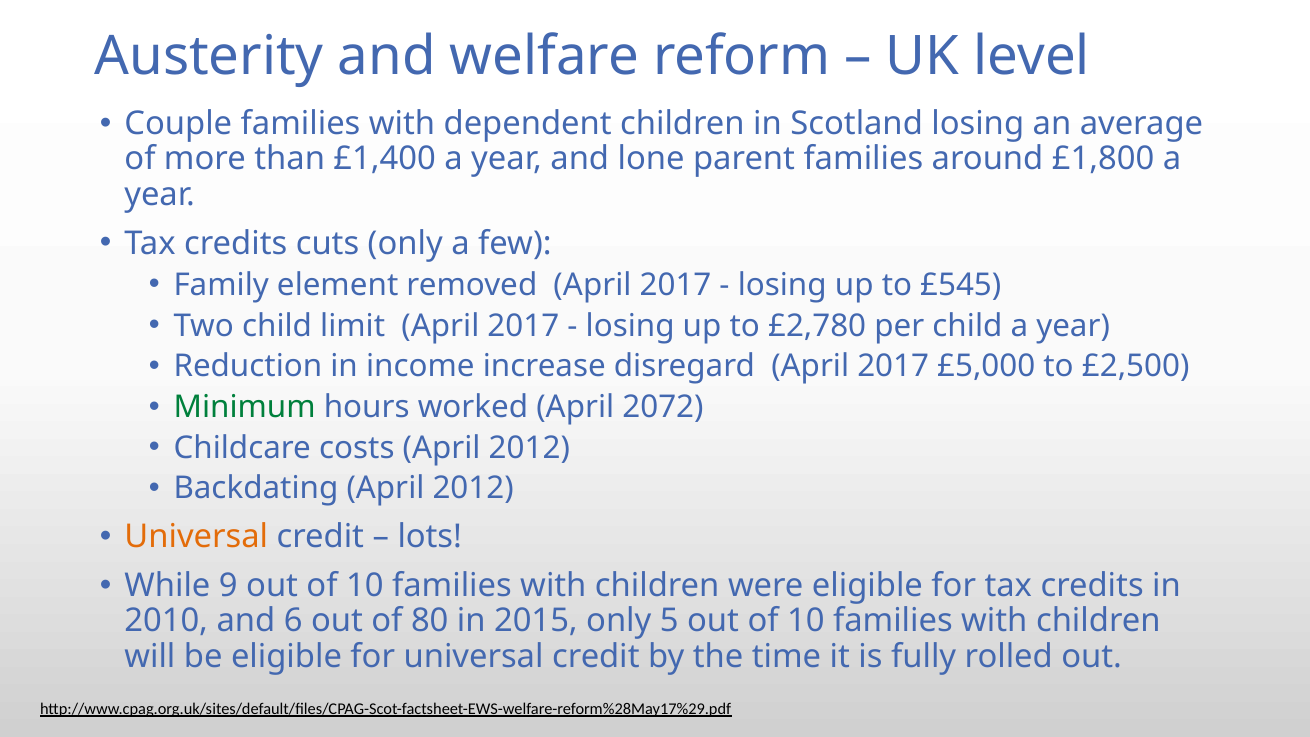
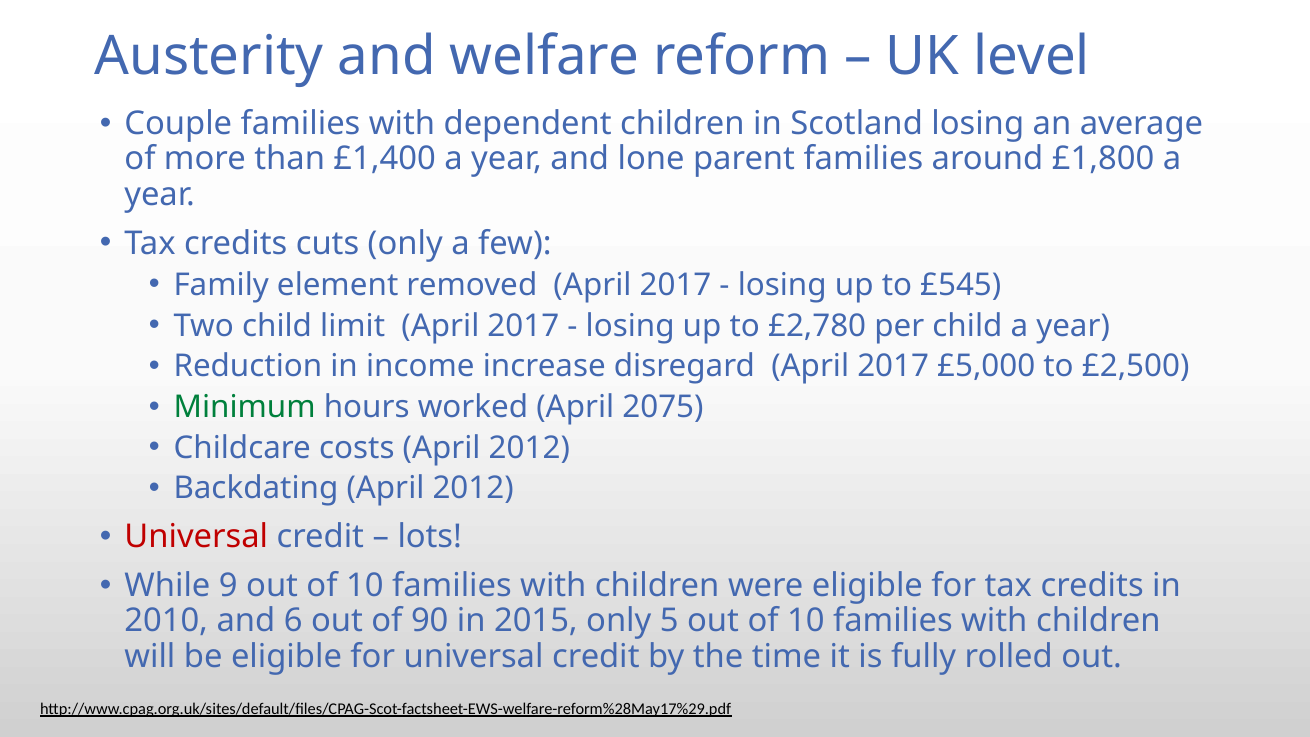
2072: 2072 -> 2075 (663, 407)
Universal colour: orange -> red (196, 537)
80: 80 -> 90 (430, 621)
